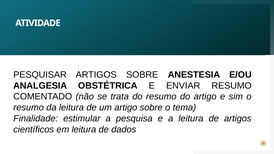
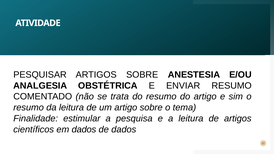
em leitura: leitura -> dados (84, 130)
